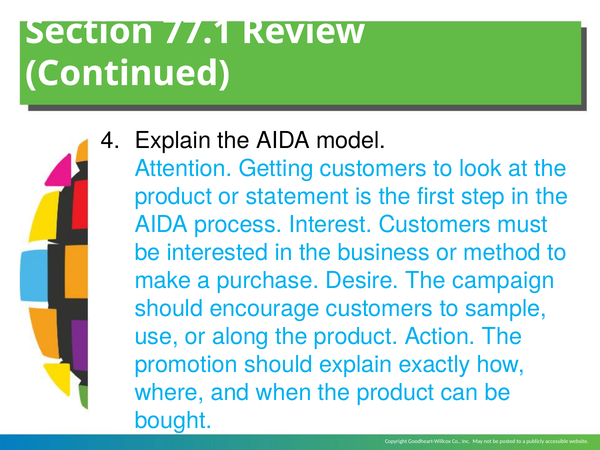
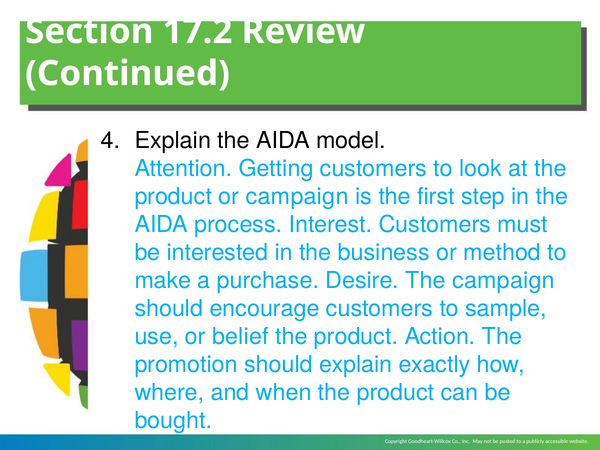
77.1: 77.1 -> 17.2 (198, 31)
or statement: statement -> campaign (297, 196)
along: along -> belief (240, 337)
